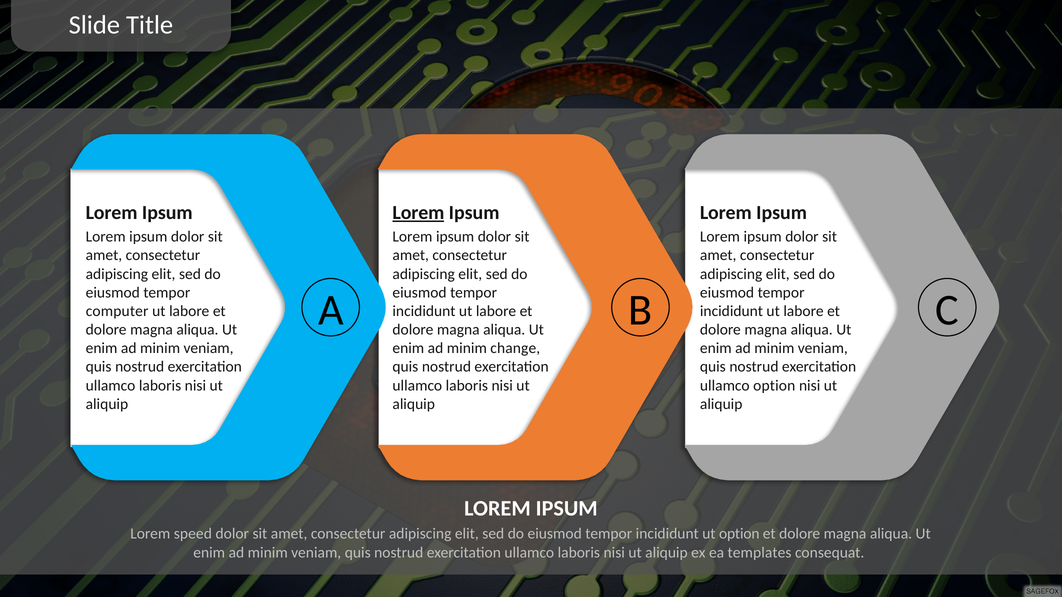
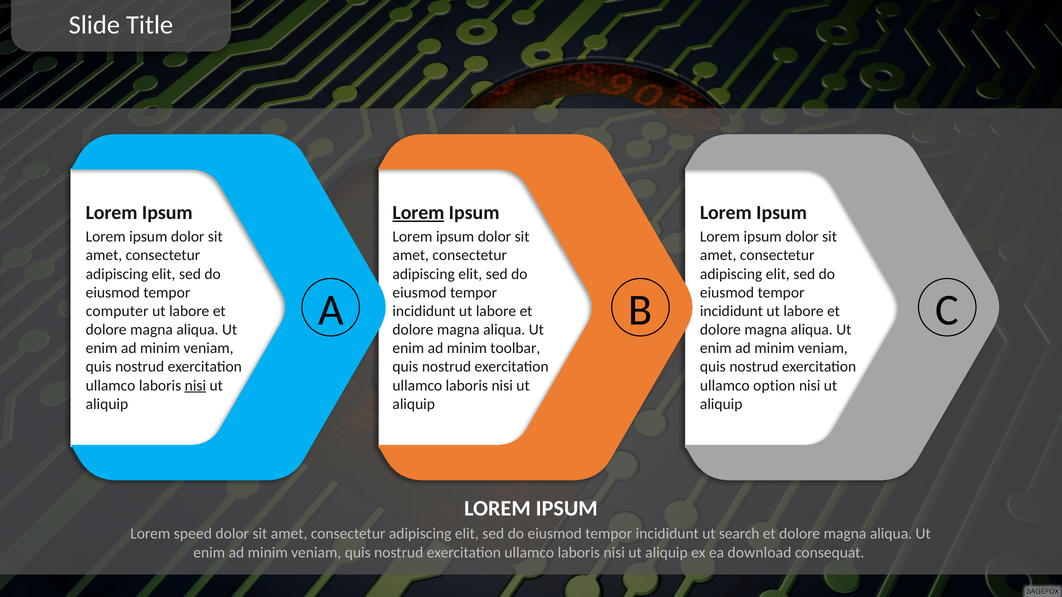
change: change -> toolbar (515, 348)
nisi underline: none -> present (195, 386)
ut option: option -> search (739, 534)
templates: templates -> download (759, 553)
